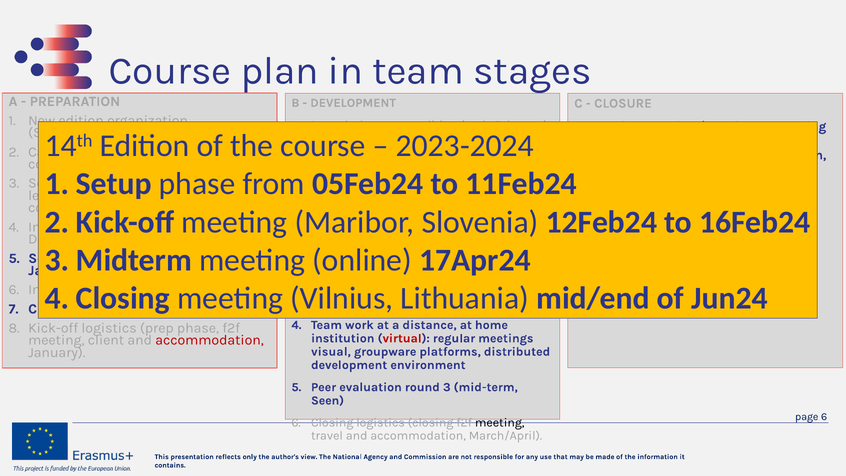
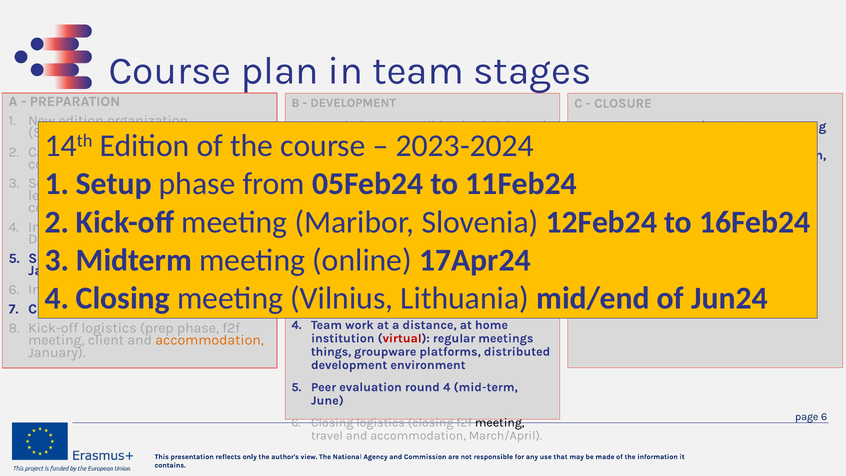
accommodation colour: red -> orange (210, 340)
visual: visual -> things (331, 351)
3: 3 -> 4 (447, 387)
Seen: Seen -> June (327, 400)
